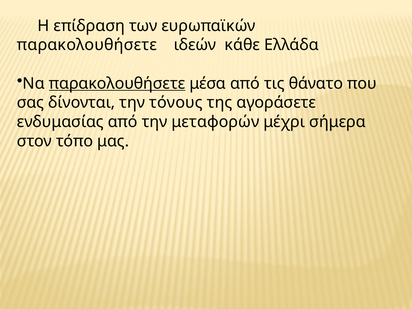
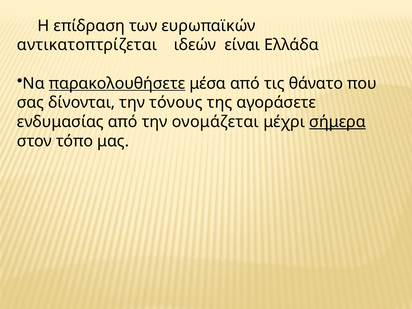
παρακολουθήσετε: παρακολουθήσετε -> αντικατοπτρίζεται (87, 45)
κάθε: κάθε -> είναι (242, 45)
μεταφορών: μεταφορών -> ονομάζεται (215, 122)
σήμερα underline: none -> present (338, 122)
